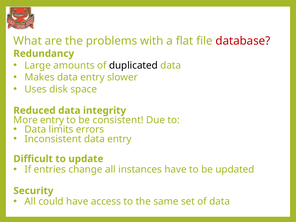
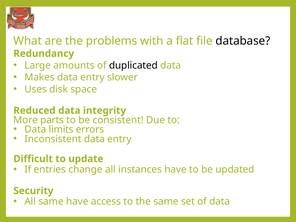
database colour: red -> black (243, 41)
More entry: entry -> parts (52, 120)
All could: could -> same (51, 201)
